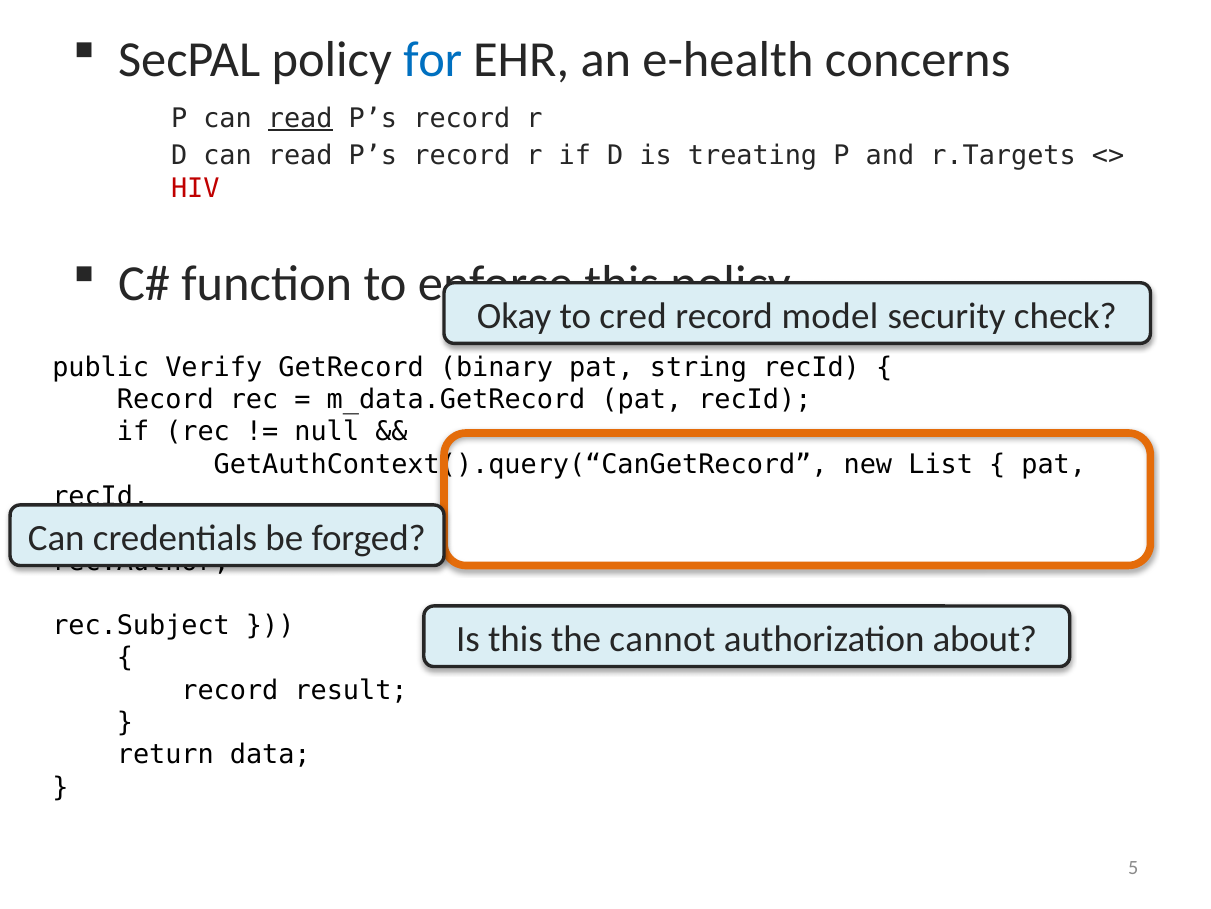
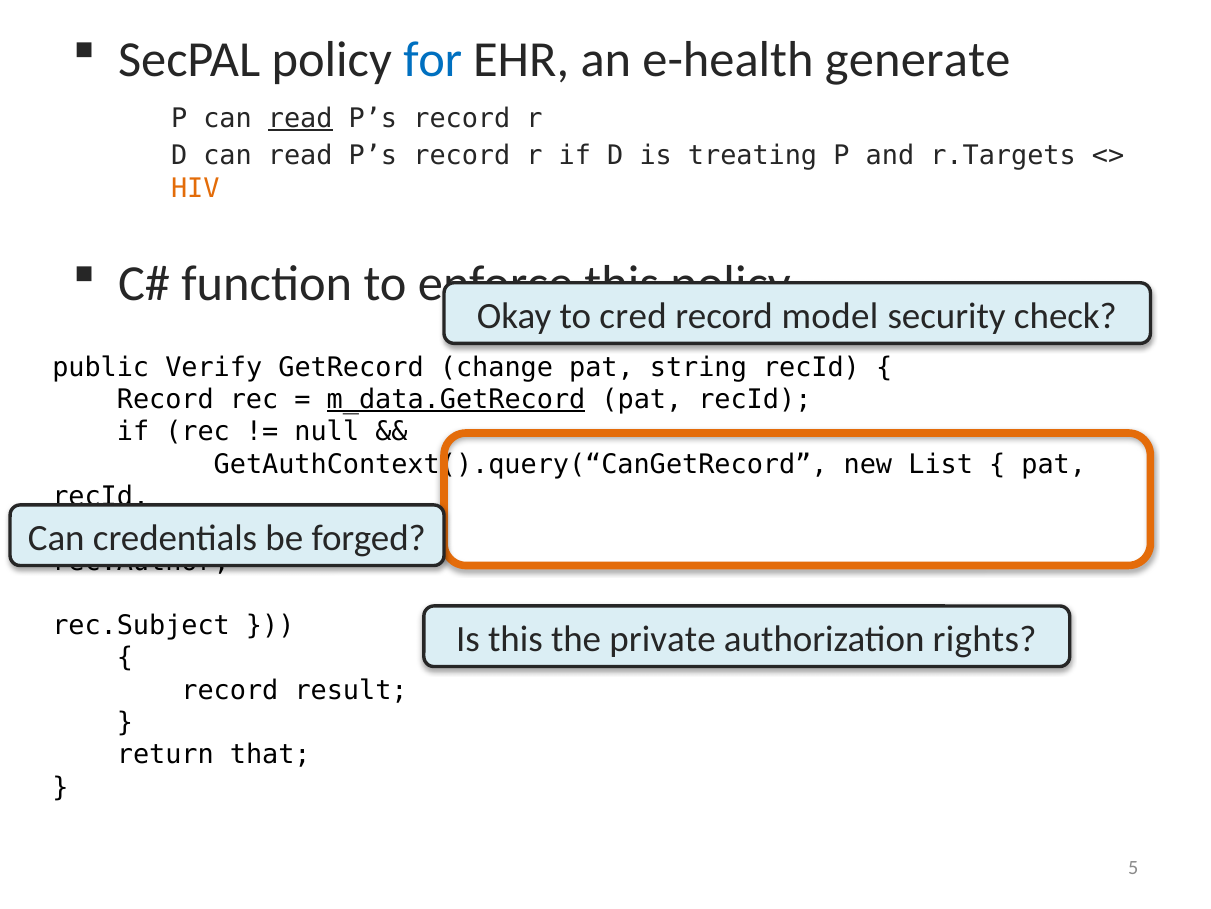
concerns: concerns -> generate (918, 60)
HIV colour: red -> orange (195, 188)
binary: binary -> change (496, 367)
m_data.GetRecord underline: none -> present (456, 399)
cannot: cannot -> private (663, 639)
about: about -> rights (985, 639)
data: data -> that (270, 754)
